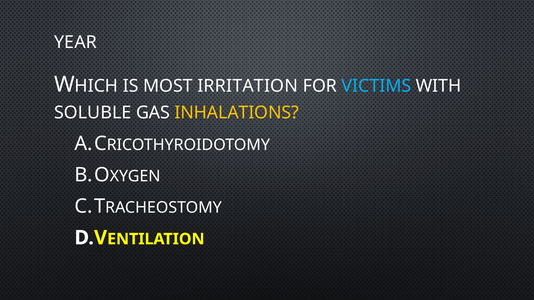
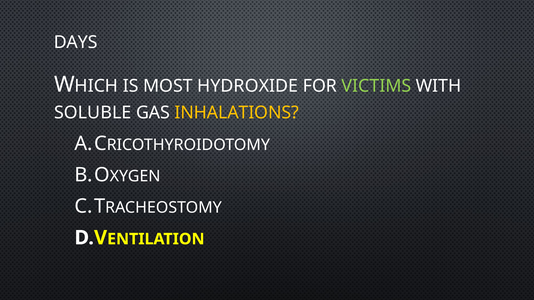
YEAR: YEAR -> DAYS (76, 42)
IRRITATION: IRRITATION -> HYDROXIDE (248, 86)
VICTIMS colour: light blue -> light green (376, 86)
